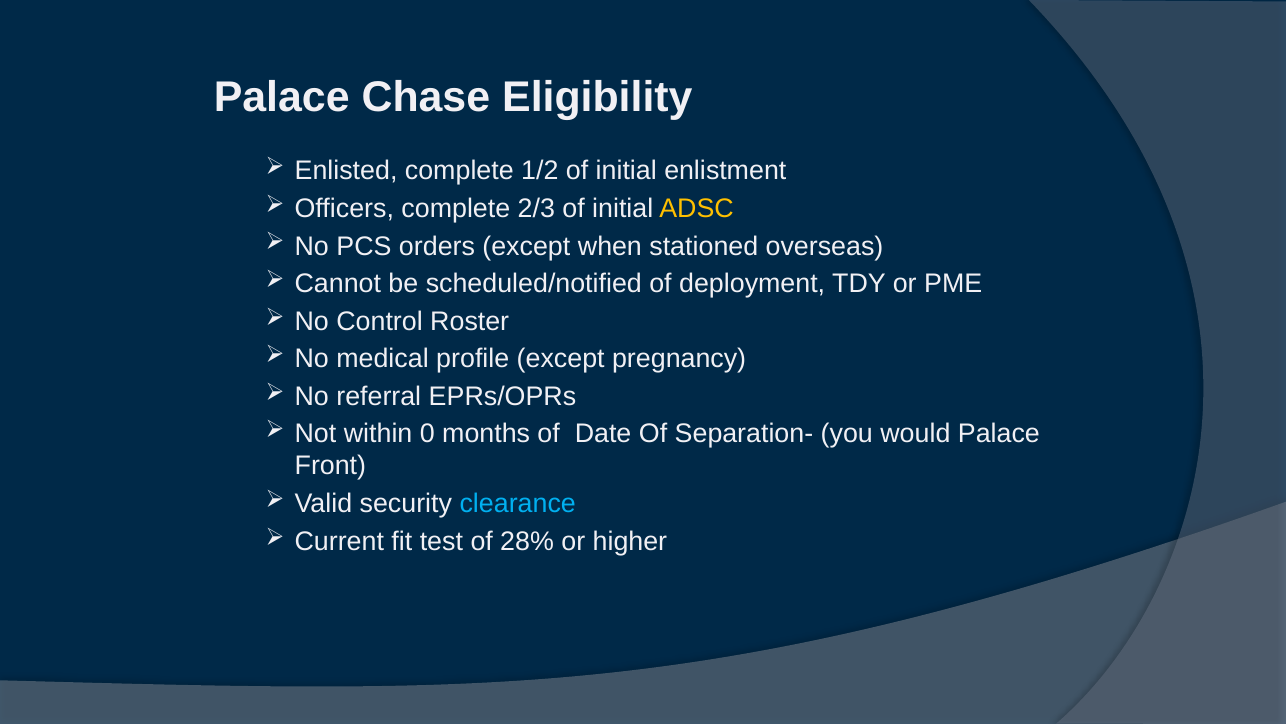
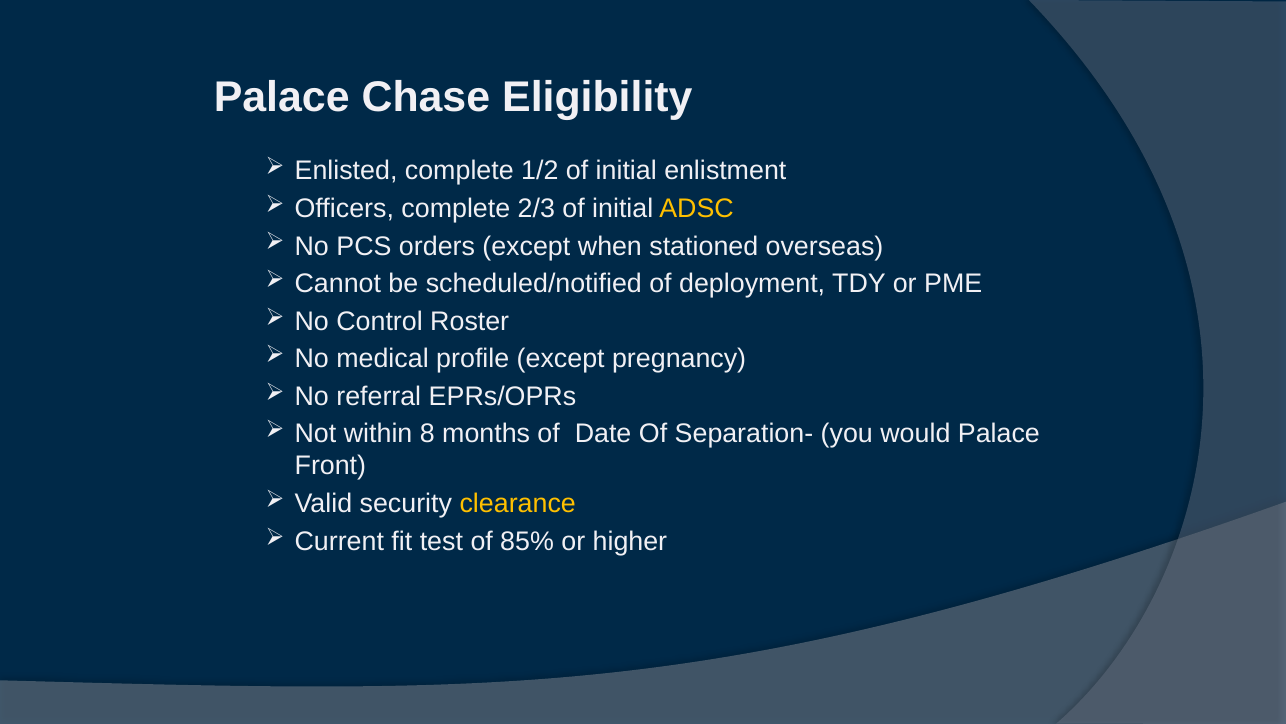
0: 0 -> 8 (427, 434)
clearance colour: light blue -> yellow (518, 503)
28%: 28% -> 85% (527, 541)
